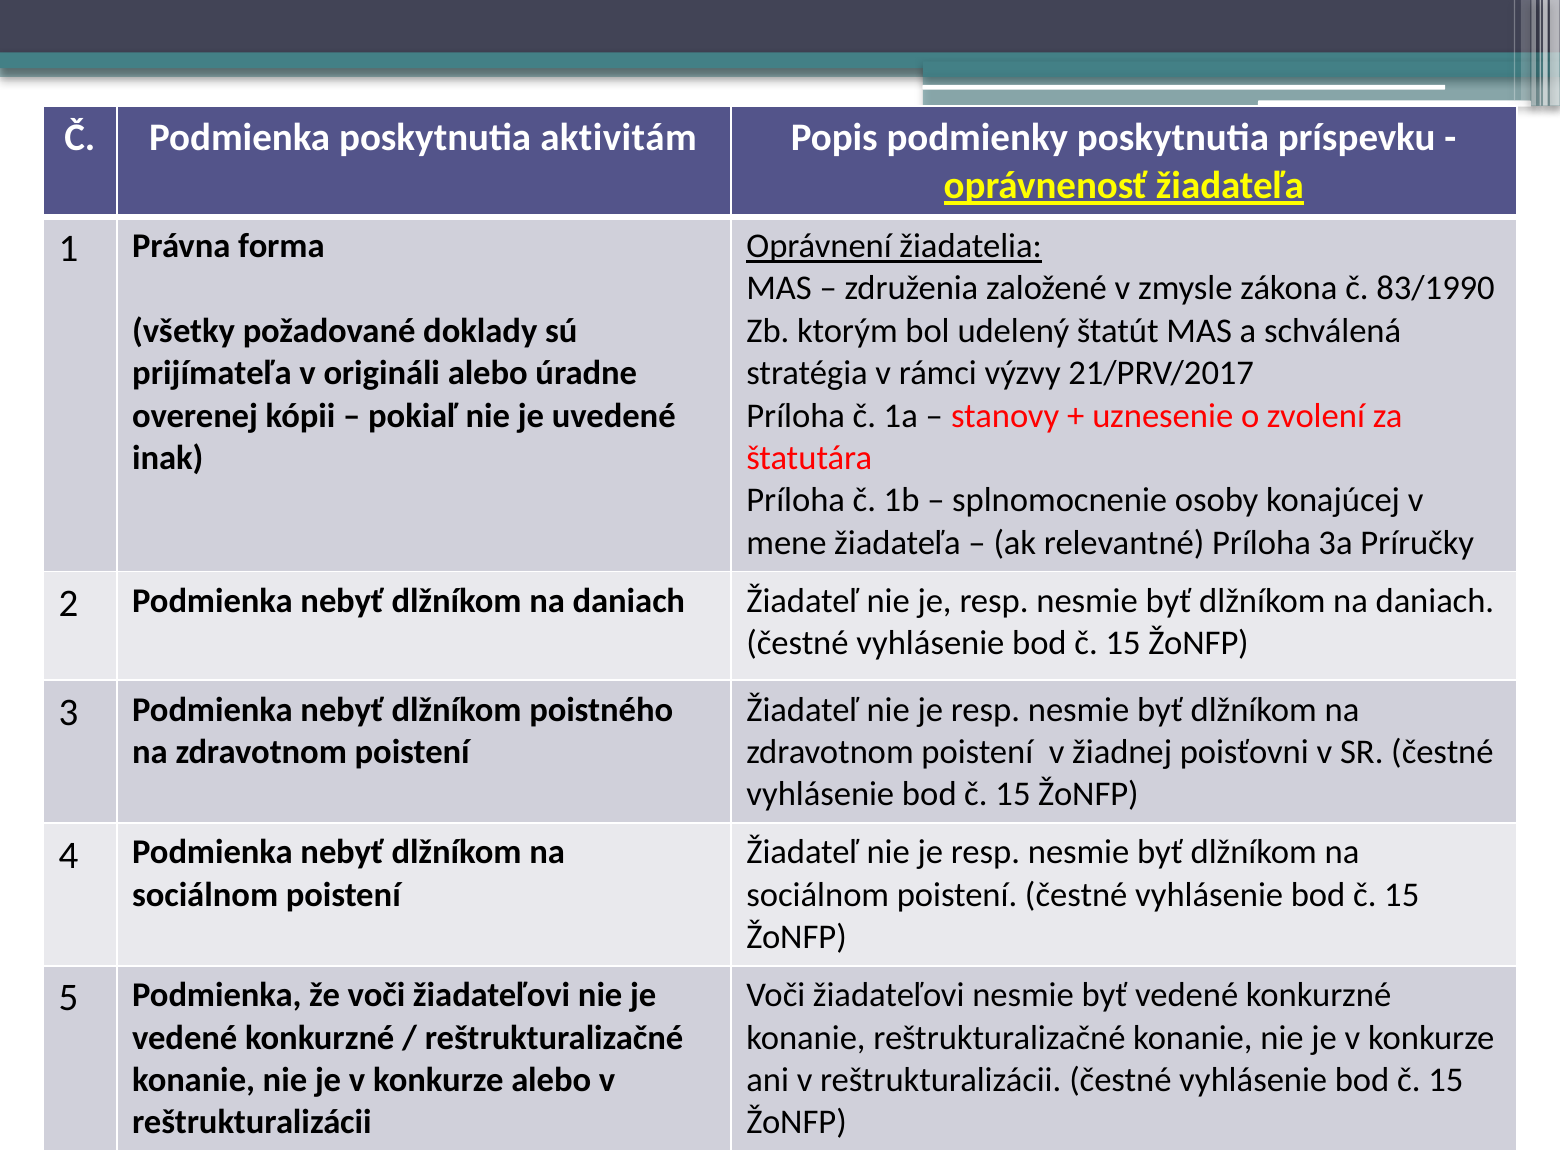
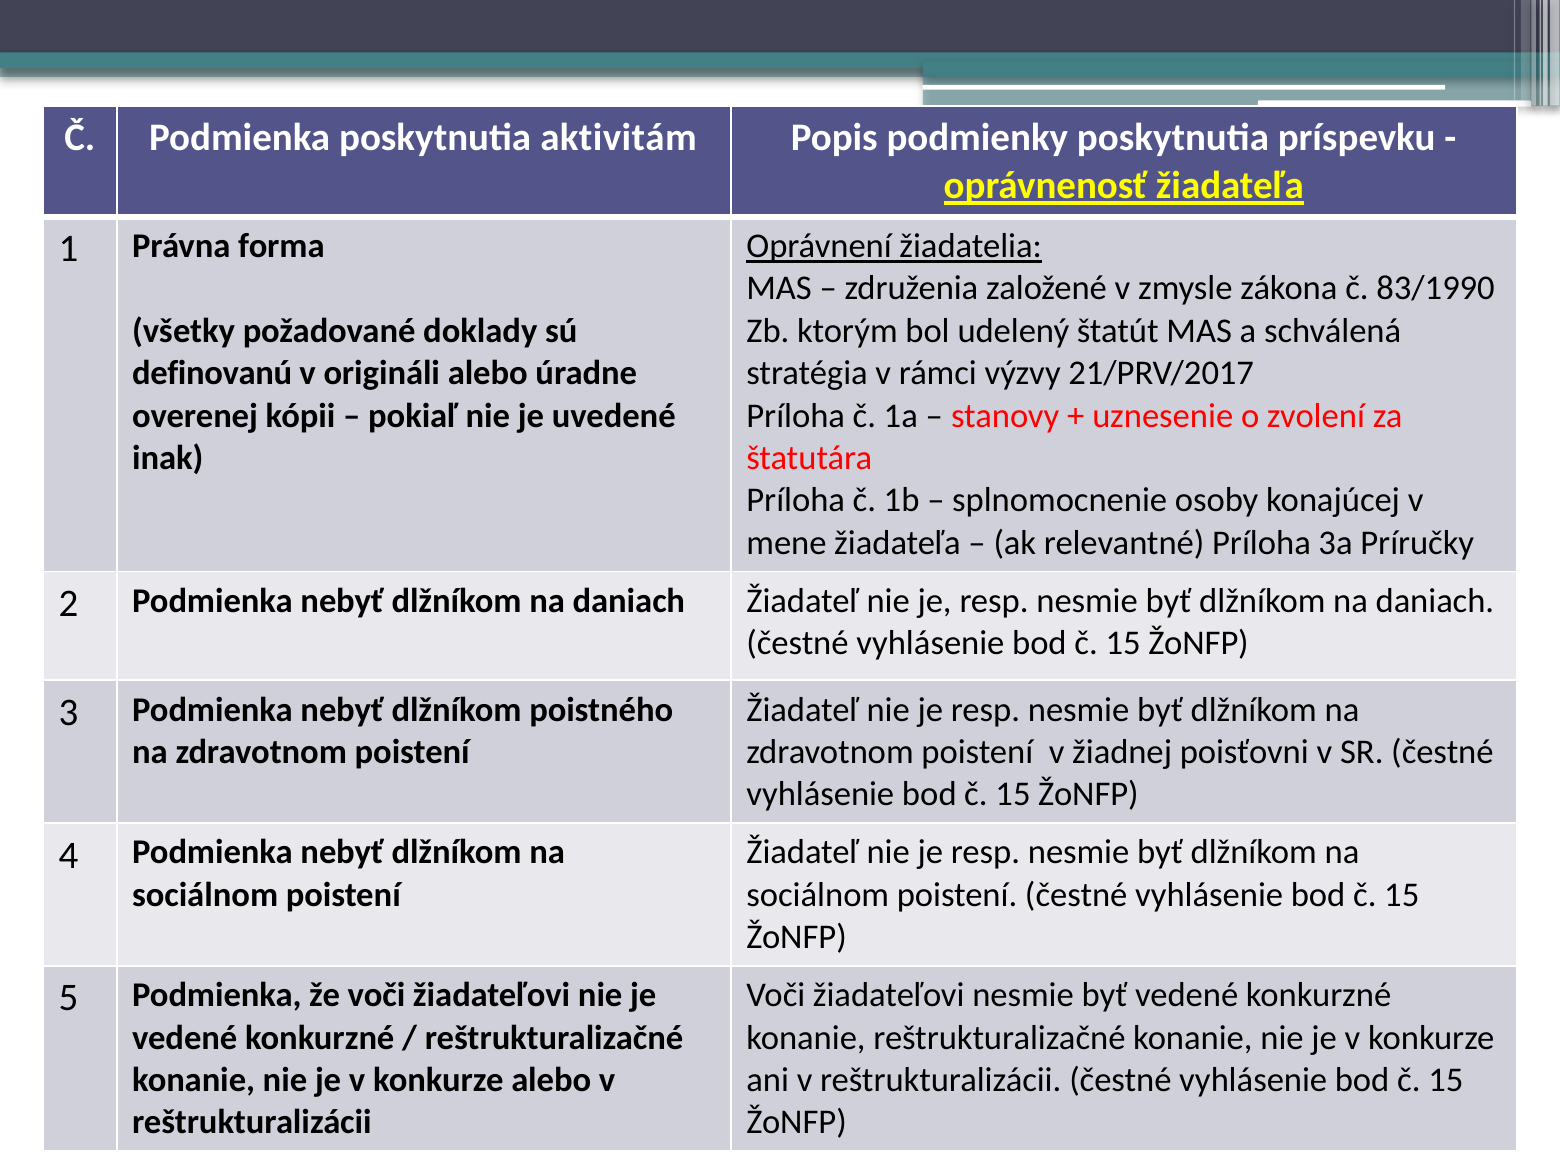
prijímateľa: prijímateľa -> definovanú (212, 373)
